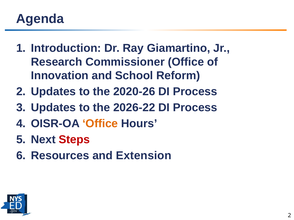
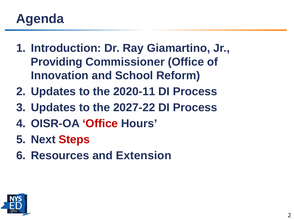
Research: Research -> Providing (57, 62)
2020-26: 2020-26 -> 2020-11 (134, 92)
2026-22: 2026-22 -> 2027-22 (134, 108)
Office colour: orange -> red (100, 124)
